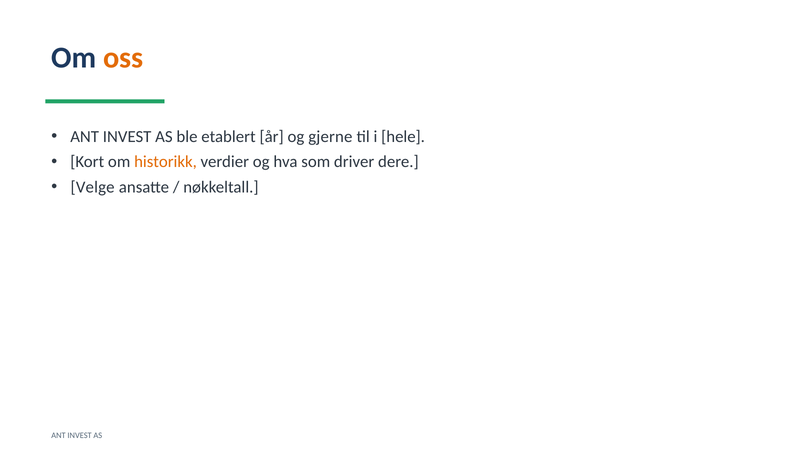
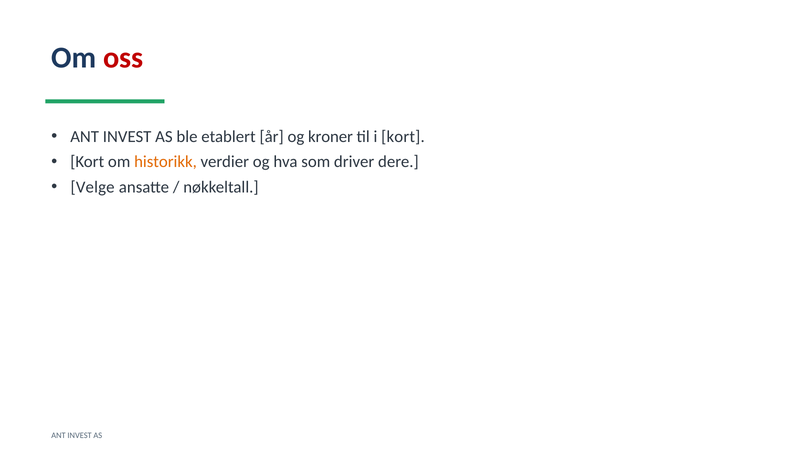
oss colour: orange -> red (123, 58)
gjerne: gjerne -> kroner (330, 137)
i hele: hele -> kort (403, 137)
